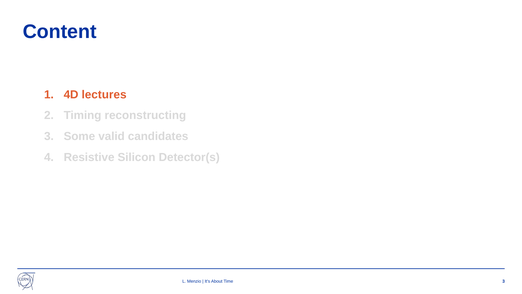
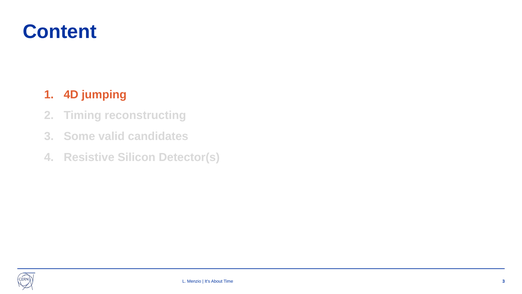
lectures: lectures -> jumping (104, 94)
